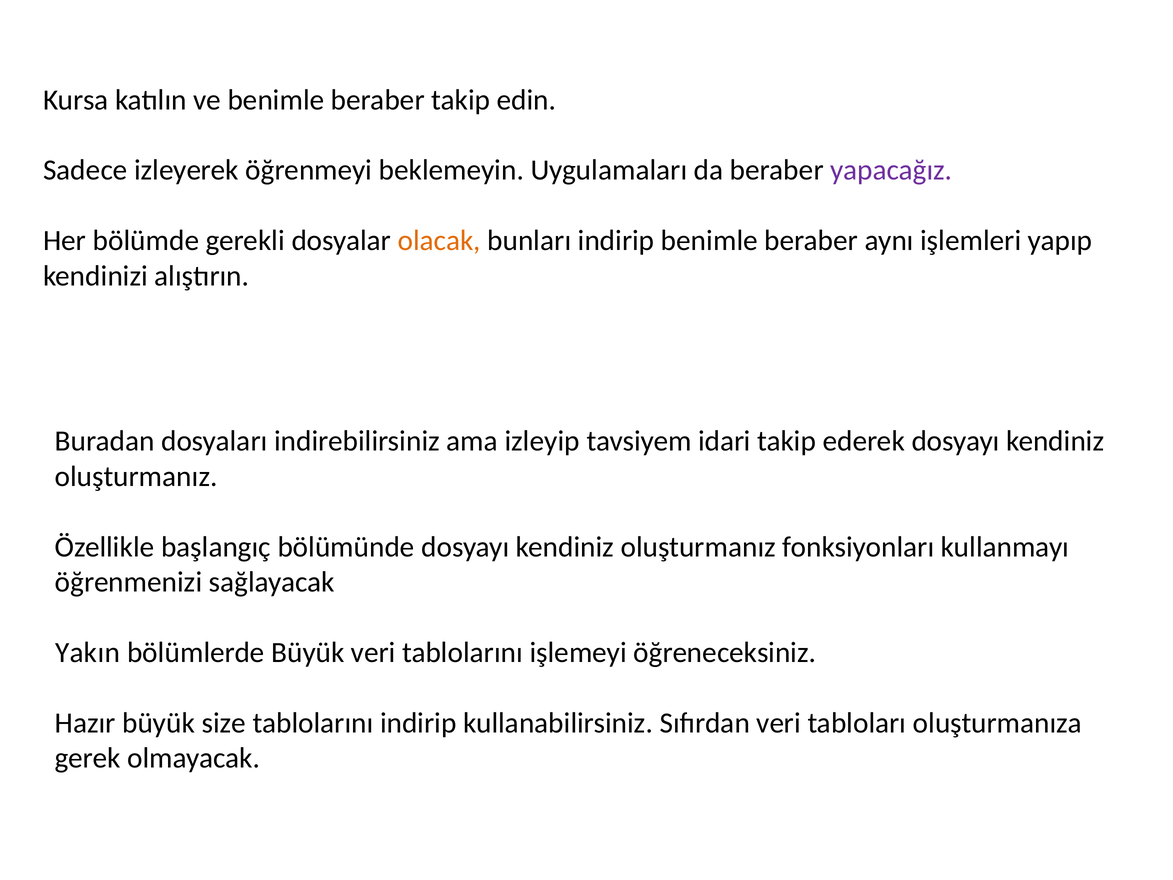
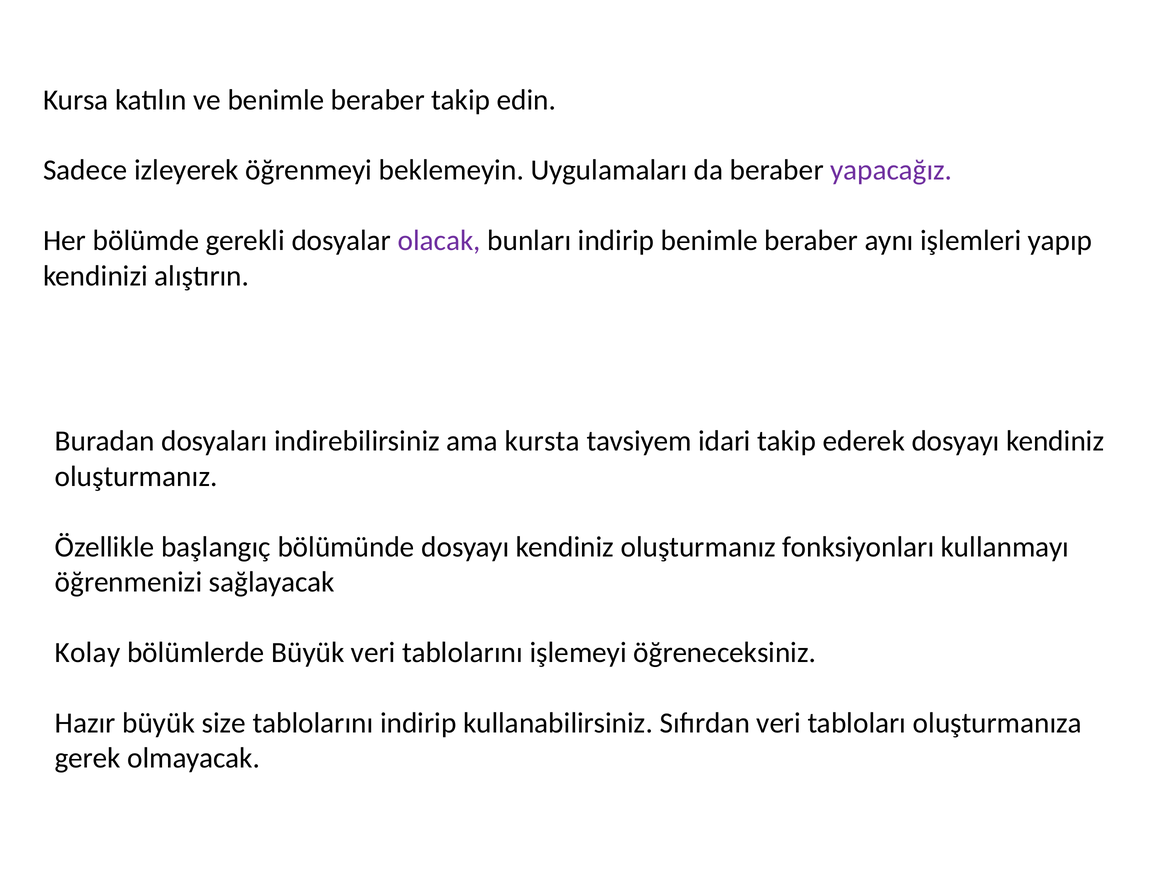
olacak colour: orange -> purple (439, 241)
izleyip: izleyip -> kursta (542, 441)
Yakın: Yakın -> Kolay (88, 652)
